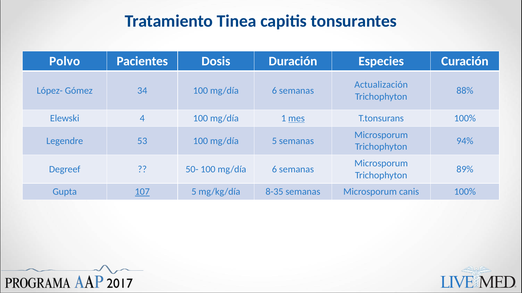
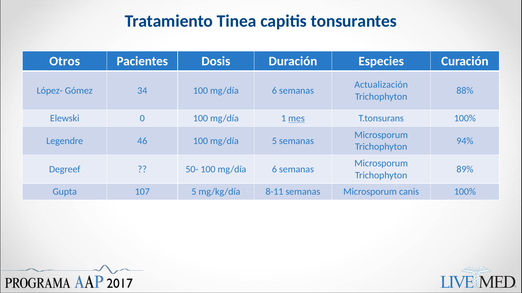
Polvo: Polvo -> Otros (65, 61)
4: 4 -> 0 (142, 119)
53: 53 -> 46 (142, 141)
107 underline: present -> none (142, 192)
8-35: 8-35 -> 8-11 (274, 192)
